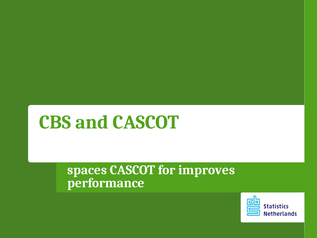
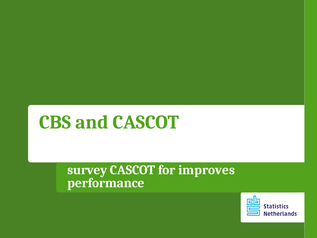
spaces: spaces -> survey (87, 170)
